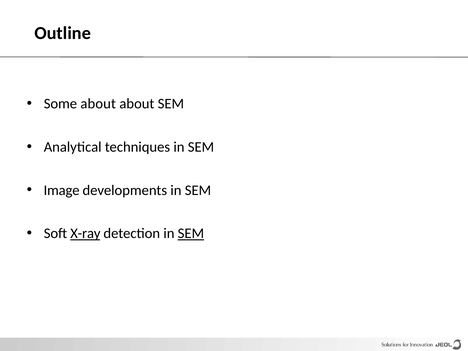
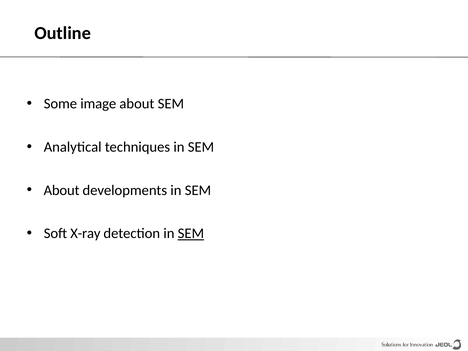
Some about: about -> image (98, 104)
Image: Image -> About (62, 190)
X-ray underline: present -> none (85, 233)
